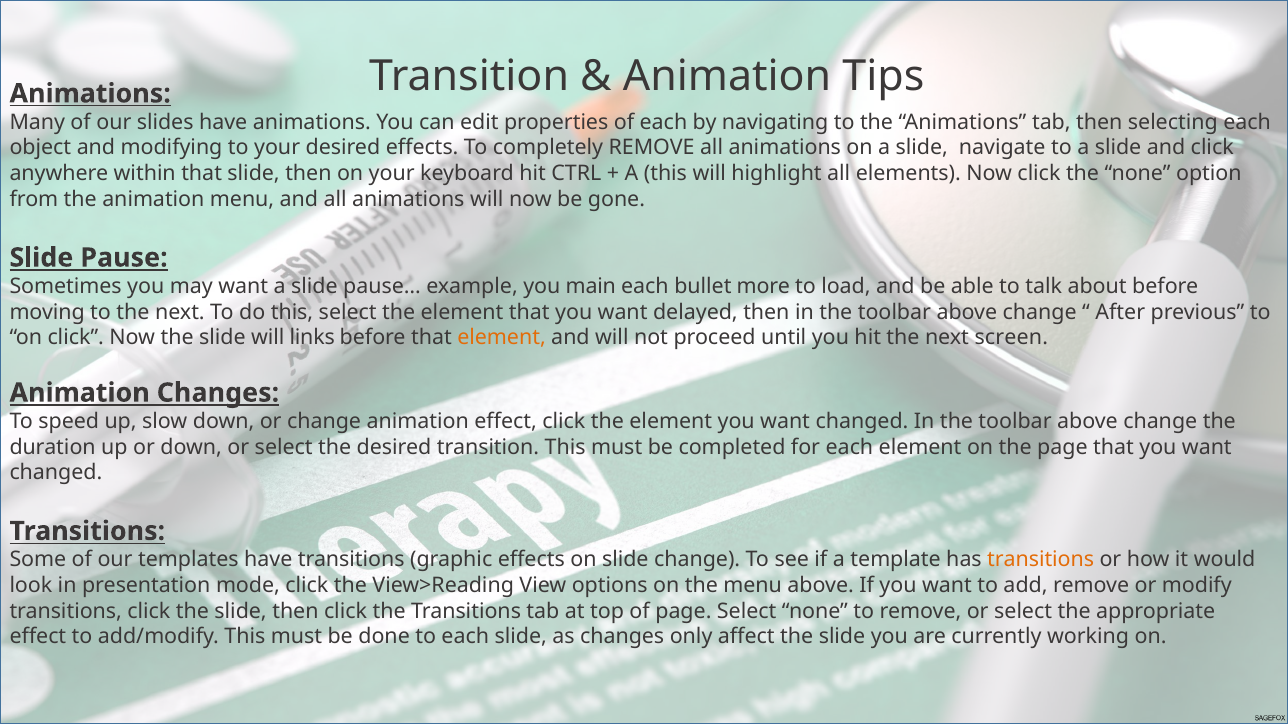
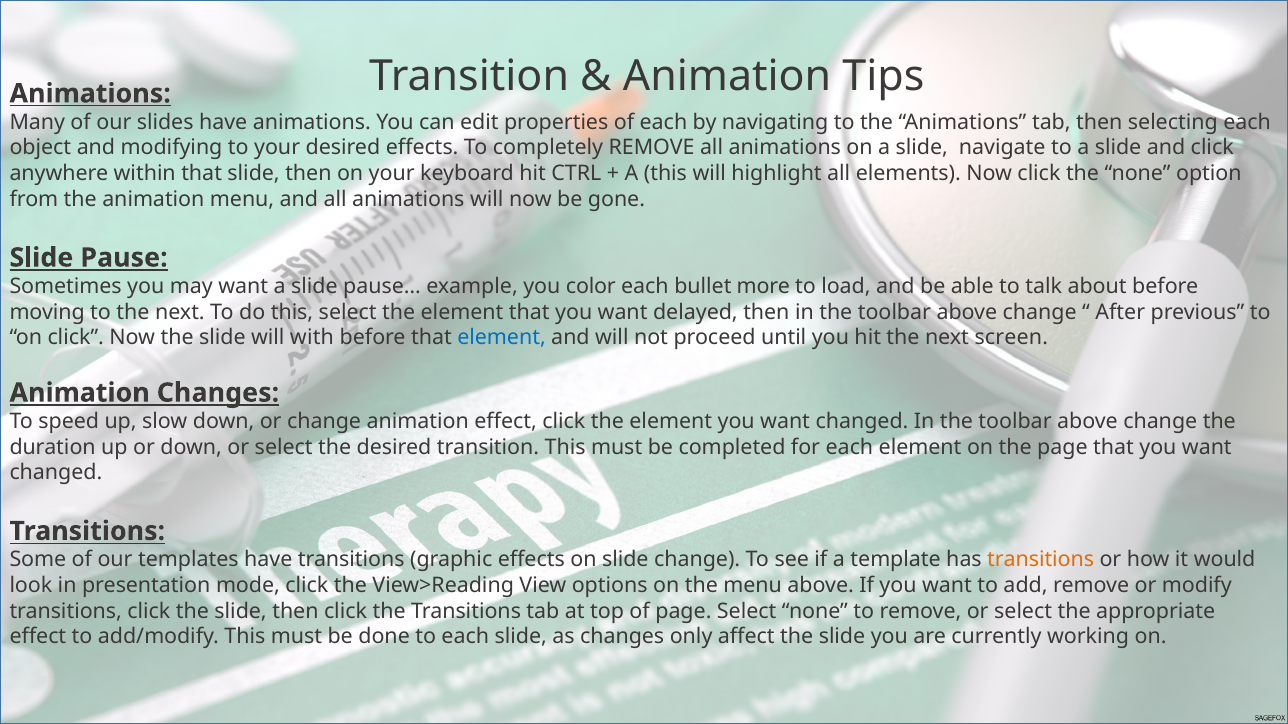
main: main -> color (591, 286)
links: links -> with (312, 338)
element colour: orange -> blue (502, 338)
